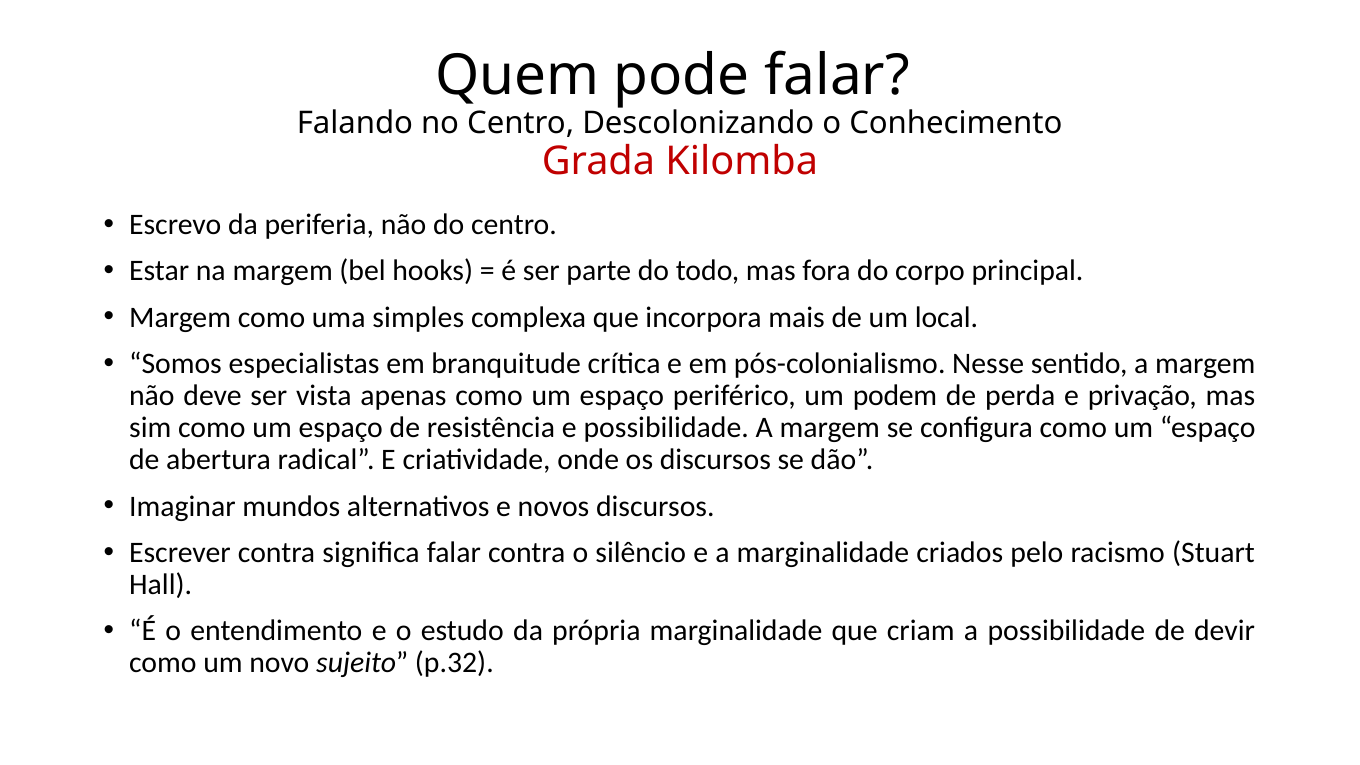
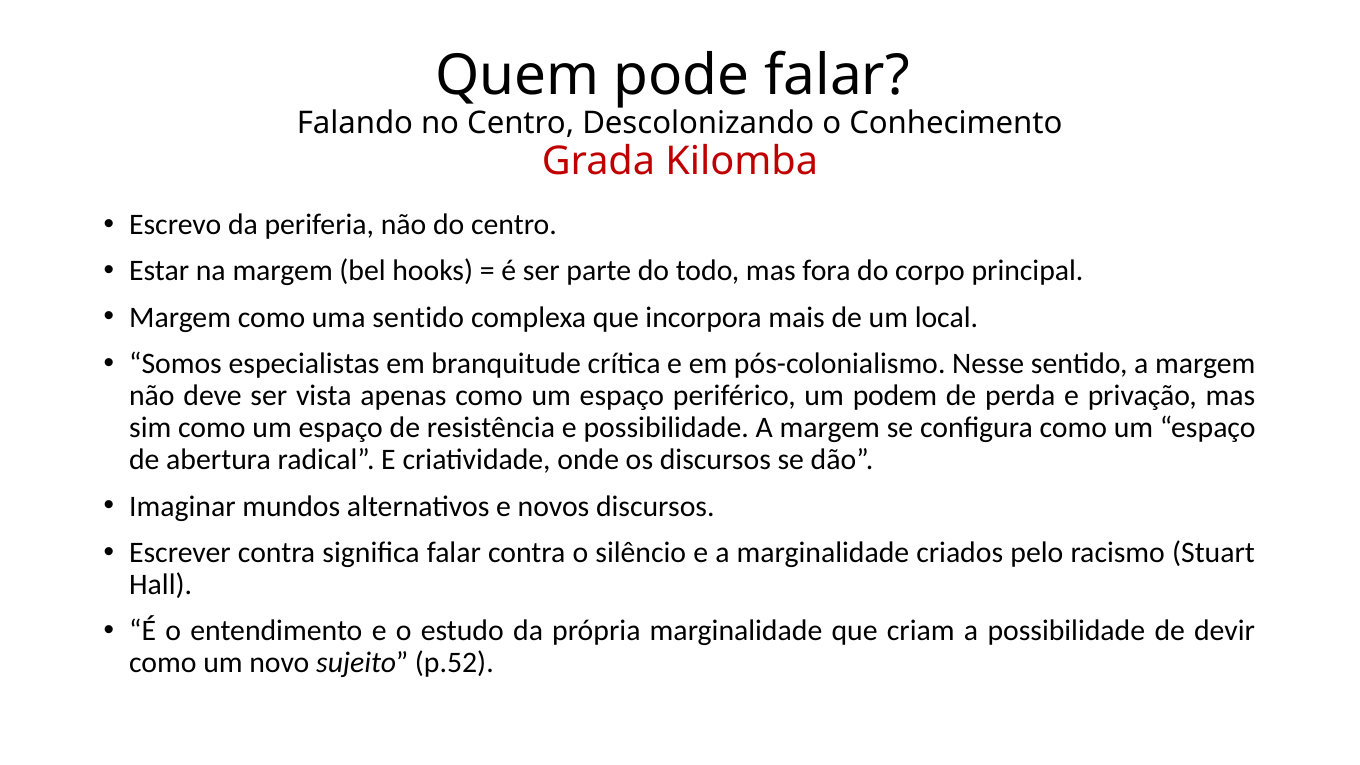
uma simples: simples -> sentido (418, 317)
p.32: p.32 -> p.52 (454, 663)
